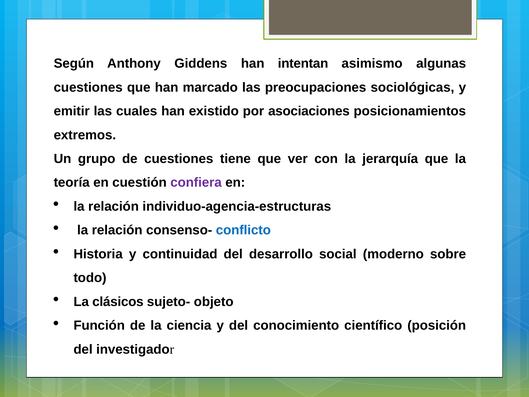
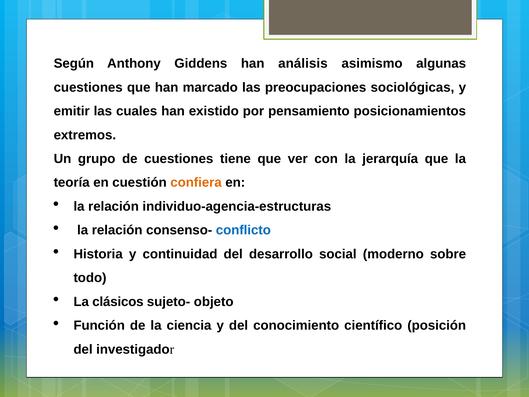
intentan: intentan -> análisis (303, 63)
asociaciones: asociaciones -> pensamiento (309, 111)
confiera colour: purple -> orange (196, 183)
